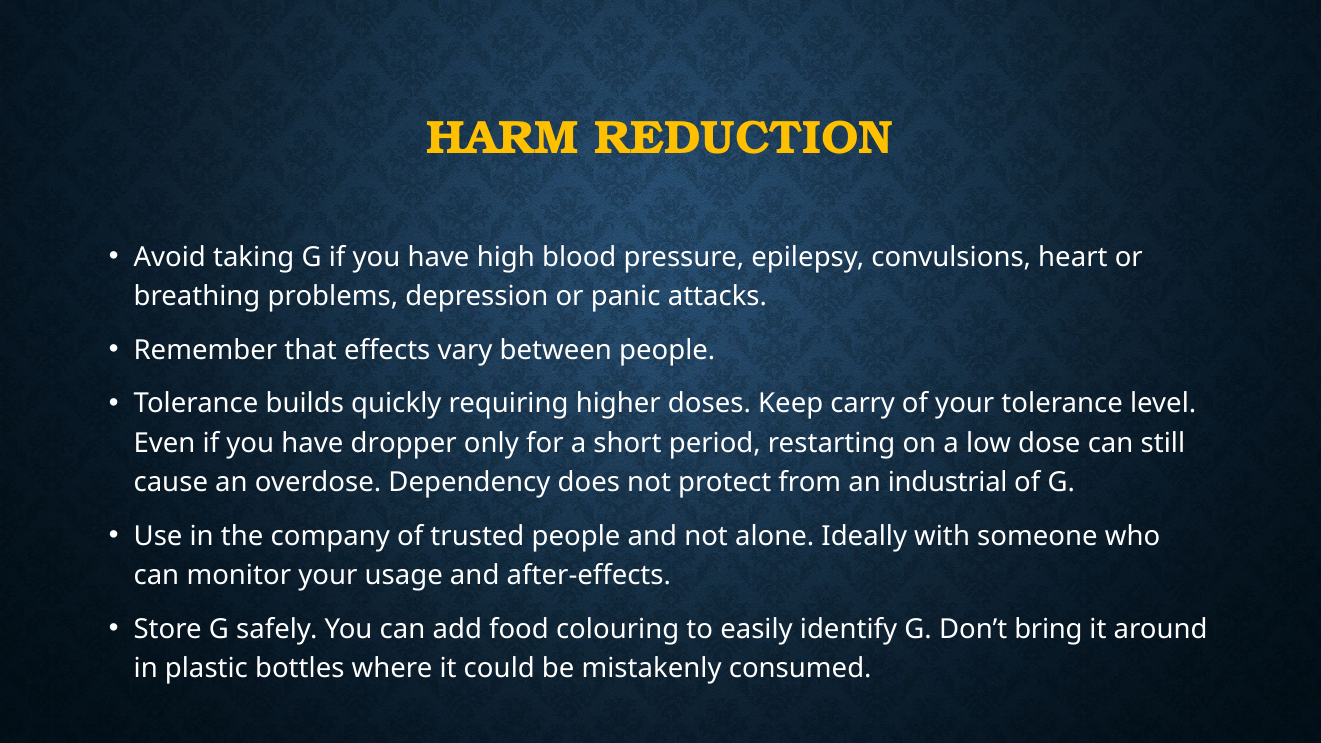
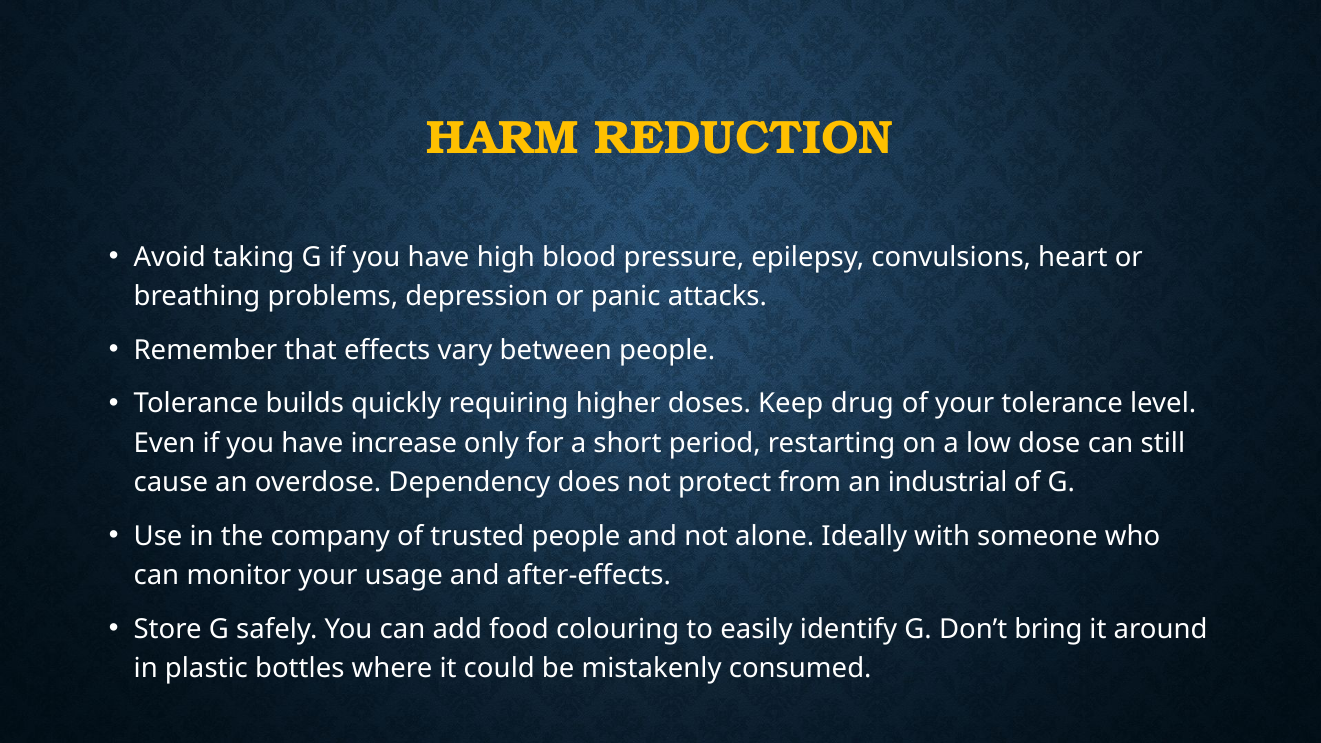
carry: carry -> drug (862, 404)
dropper: dropper -> increase (404, 443)
